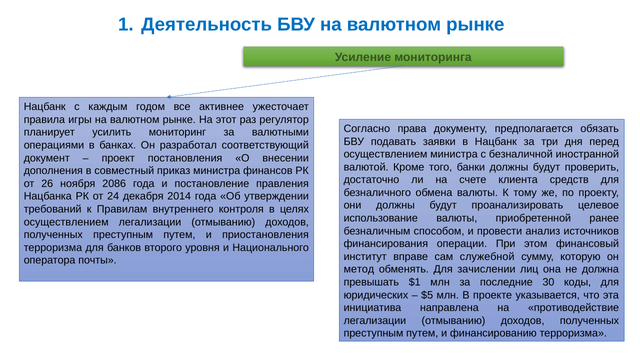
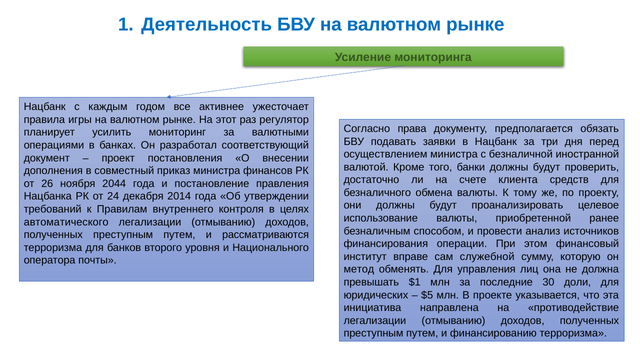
2086: 2086 -> 2044 (114, 184)
осуществлением: осуществлением -> автоматического (66, 222)
приостановления: приостановления -> рассматриваются (266, 235)
зачислении: зачислении -> управления (486, 269)
коды: коды -> доли (578, 282)
